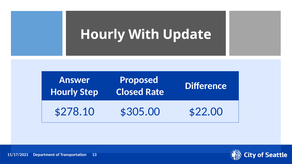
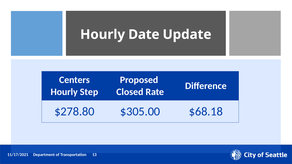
With: With -> Date (144, 35)
Answer: Answer -> Centers (74, 80)
$278.10: $278.10 -> $278.80 (74, 112)
$22.00: $22.00 -> $68.18 (206, 112)
